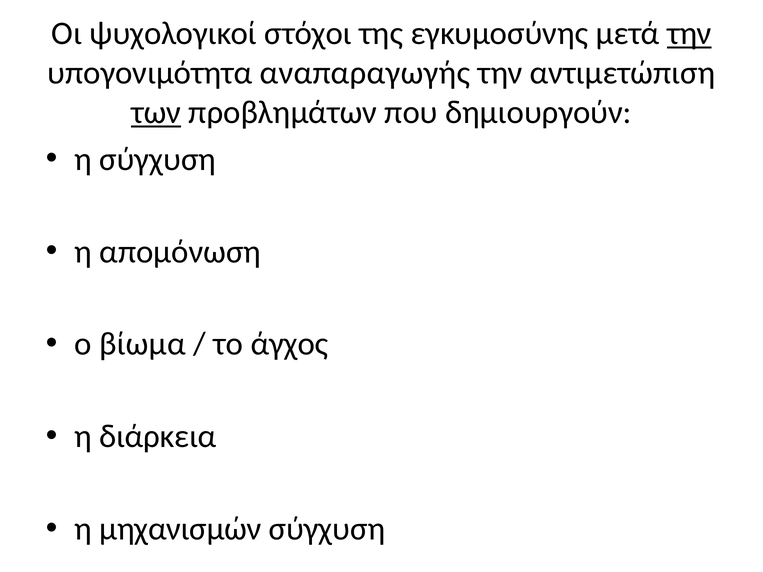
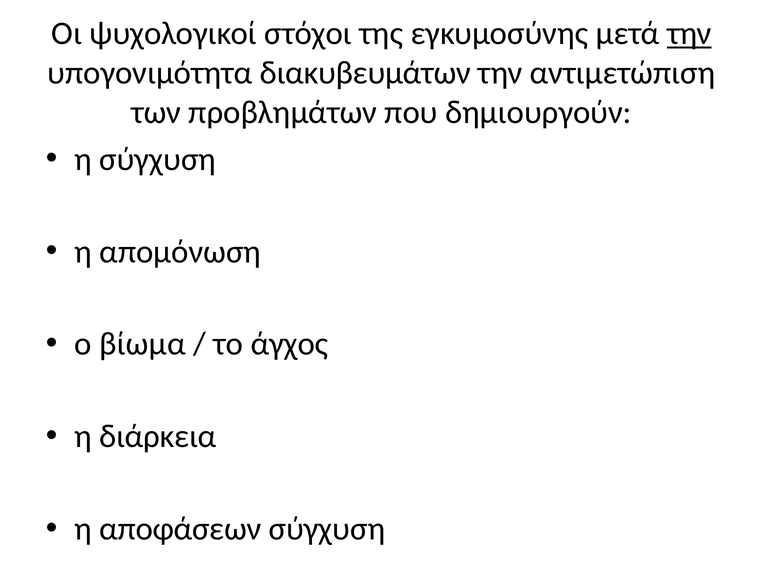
αναπαραγωγής: αναπαραγωγής -> διακυβευμάτων (365, 73)
των underline: present -> none (156, 112)
μηχανισμών: μηχανισμών -> αποφάσεων (180, 529)
